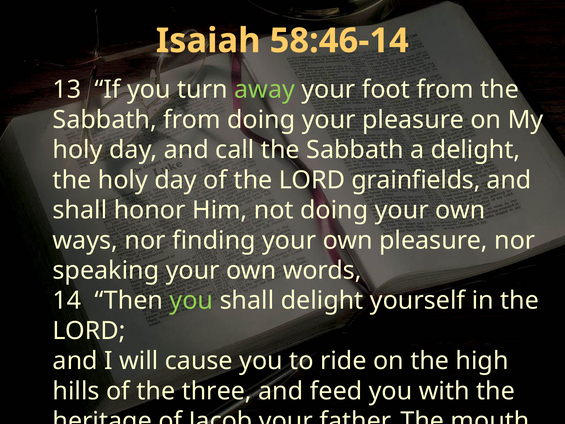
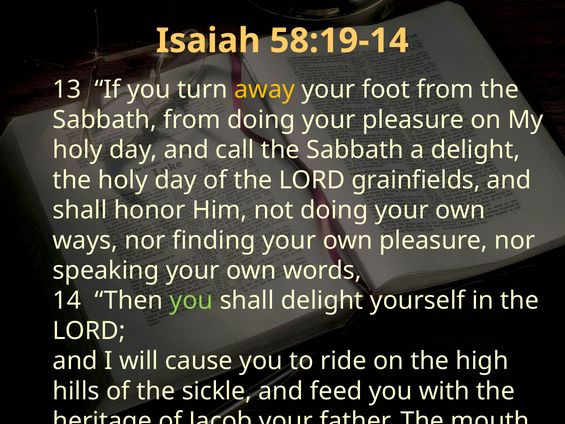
58:46-14: 58:46-14 -> 58:19-14 (339, 41)
away colour: light green -> yellow (265, 90)
three: three -> sickle (217, 391)
